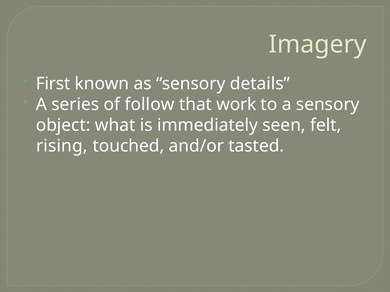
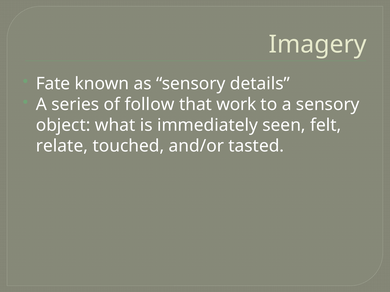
First: First -> Fate (53, 84)
rising: rising -> relate (62, 146)
